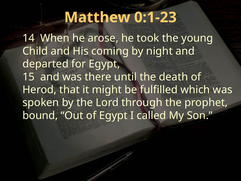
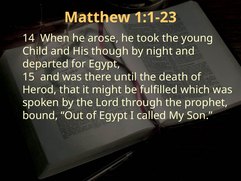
0:1-23: 0:1-23 -> 1:1-23 (155, 17)
coming: coming -> though (110, 51)
